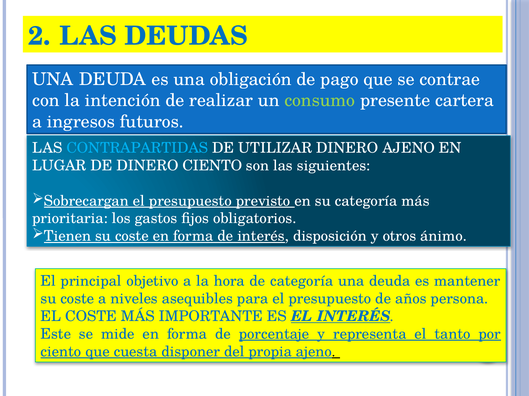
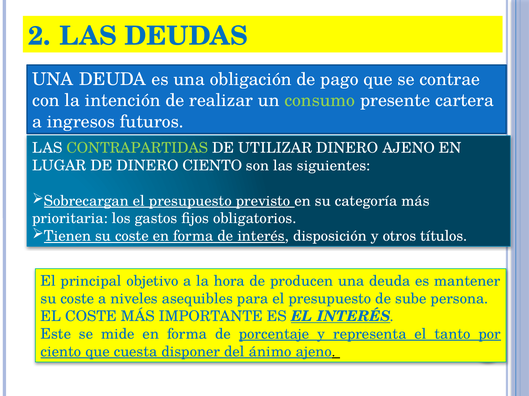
CONTRAPARTIDAS colour: light blue -> light green (137, 148)
ánimo: ánimo -> títulos (444, 237)
de categoría: categoría -> producen (302, 282)
años: años -> sube (411, 299)
propia: propia -> ánimo (270, 352)
